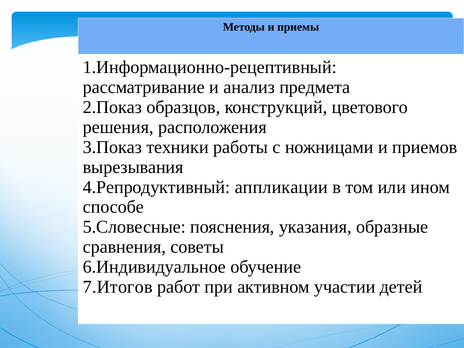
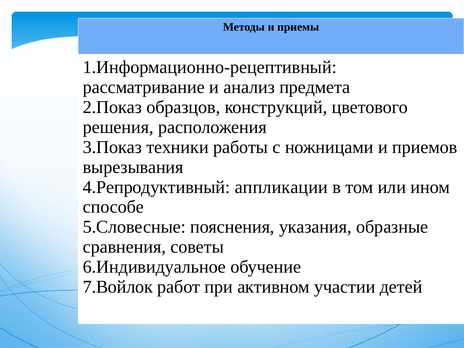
7.Итогов: 7.Итогов -> 7.Войлок (118, 287)
